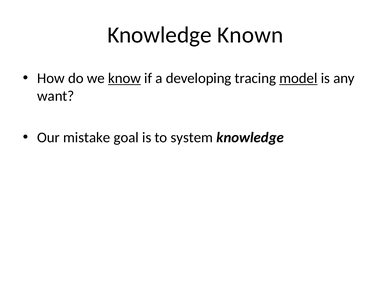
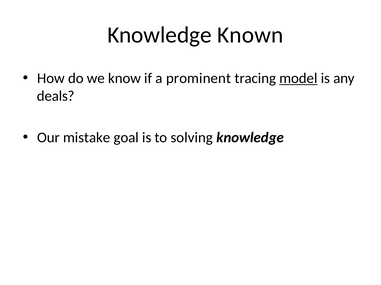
know underline: present -> none (124, 79)
developing: developing -> prominent (199, 79)
want: want -> deals (56, 96)
system: system -> solving (192, 138)
